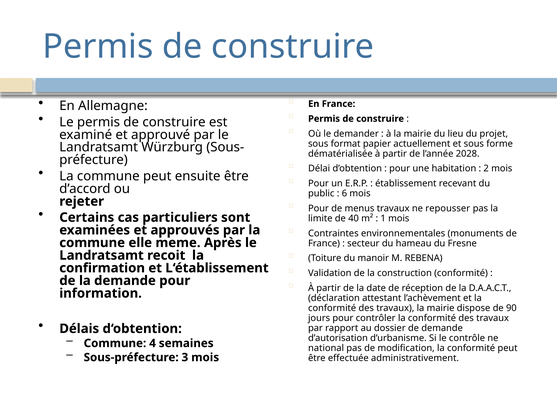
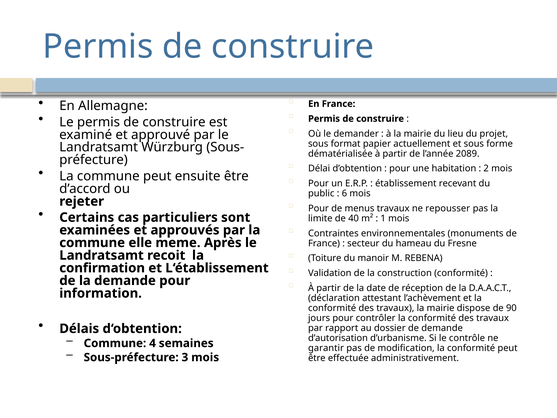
2028: 2028 -> 2089 (468, 154)
national: national -> garantir (326, 348)
